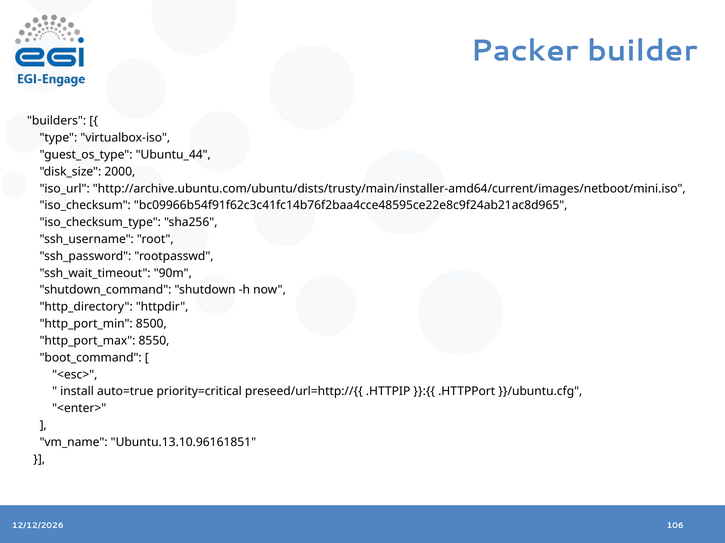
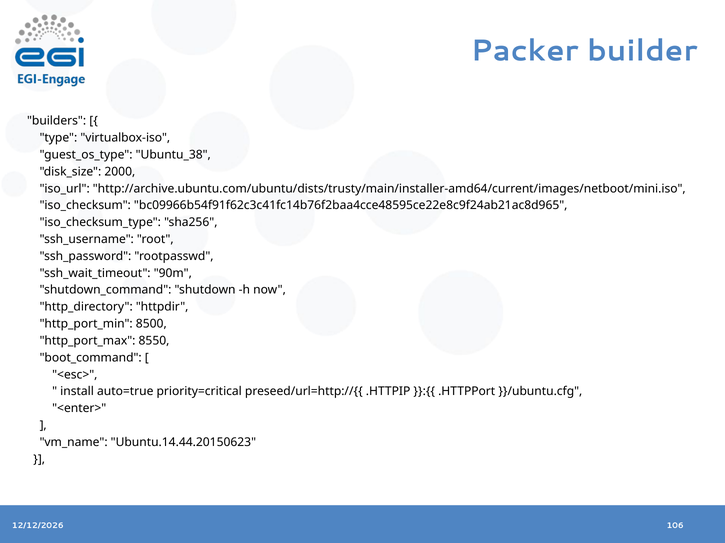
Ubuntu_44: Ubuntu_44 -> Ubuntu_38 (173, 155)
Ubuntu.13.10.96161851: Ubuntu.13.10.96161851 -> Ubuntu.14.44.20150623 (183, 443)
